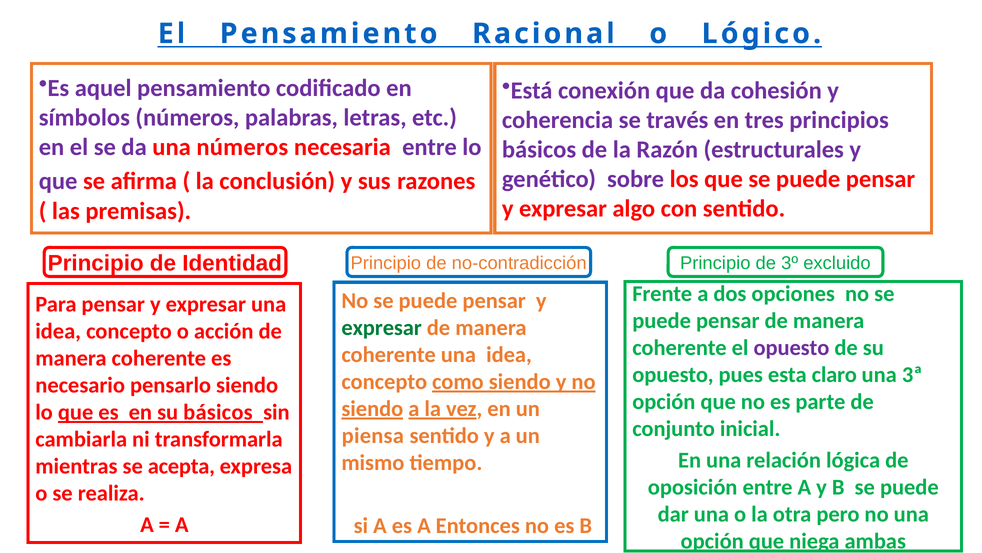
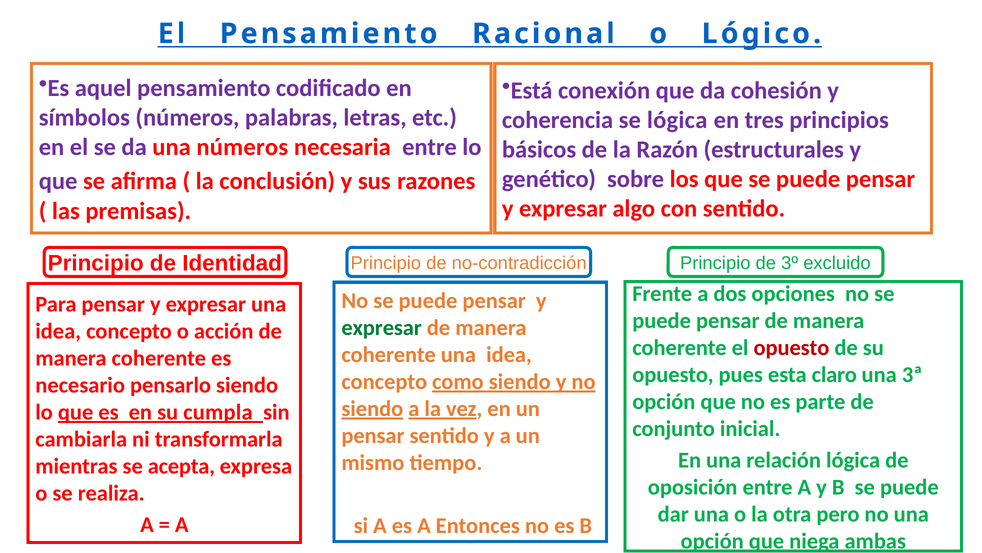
se través: través -> lógica (677, 120)
opuesto colour: purple -> red (791, 347)
su básicos: básicos -> cumpla (218, 412)
piensa: piensa -> pensar (373, 435)
